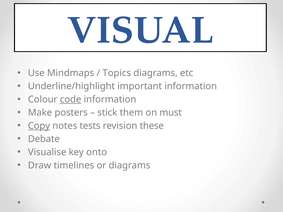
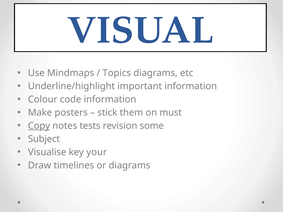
code underline: present -> none (71, 100)
these: these -> some (152, 126)
Debate: Debate -> Subject (44, 139)
onto: onto -> your (97, 152)
